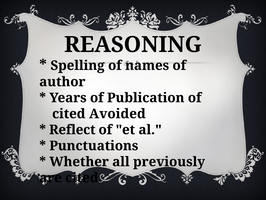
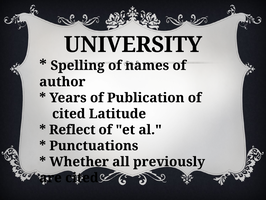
REASONING: REASONING -> UNIVERSITY (133, 45)
Avoided: Avoided -> Latitude (117, 114)
